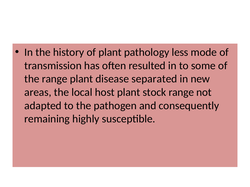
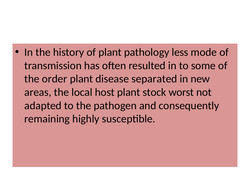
the range: range -> order (55, 79)
stock range: range -> worst (181, 92)
